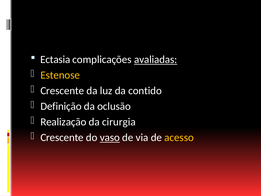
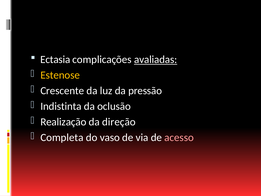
contido: contido -> pressão (145, 91)
Definição: Definição -> Indistinta (61, 106)
cirurgia: cirurgia -> direção (119, 122)
Crescente: Crescente -> Completa (62, 137)
vaso underline: present -> none (110, 137)
acesso colour: yellow -> pink (179, 137)
